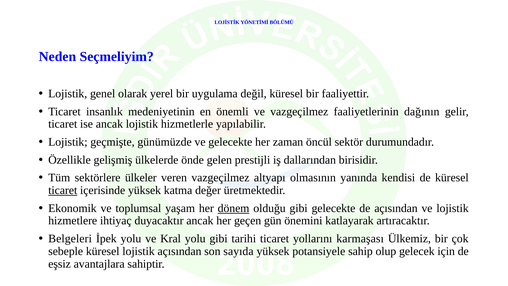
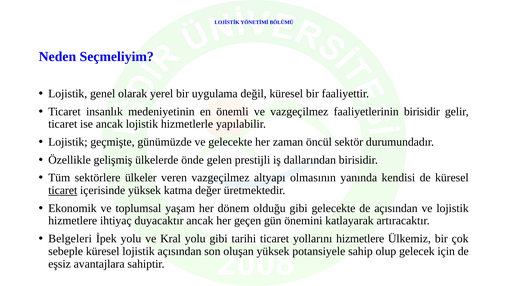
faaliyetlerinin dağının: dağının -> birisidir (422, 111)
dönem underline: present -> none (234, 208)
yollarını karmaşası: karmaşası -> hizmetlere (360, 238)
sayıda: sayıda -> oluşan (239, 251)
